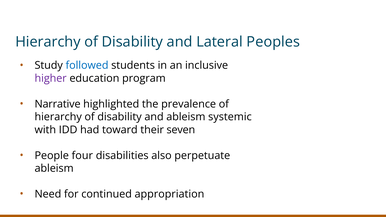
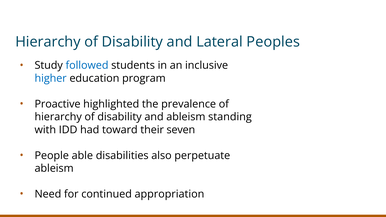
higher colour: purple -> blue (51, 78)
Narrative: Narrative -> Proactive (58, 104)
systemic: systemic -> standing (230, 117)
four: four -> able (82, 156)
